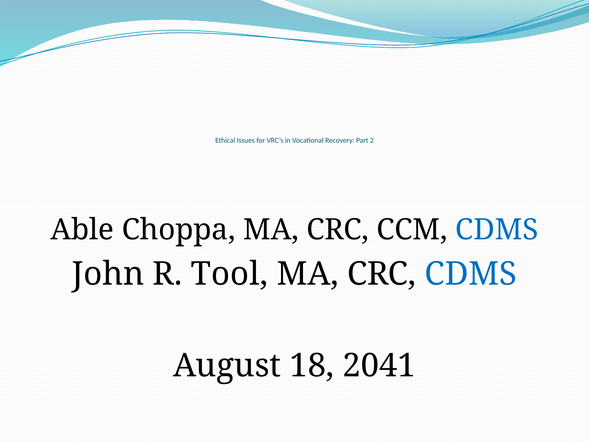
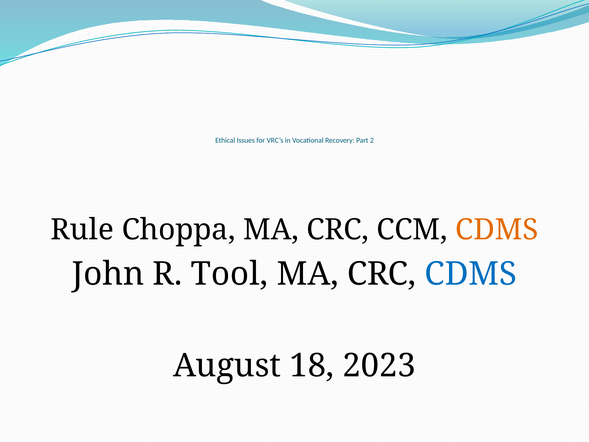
Able: Able -> Rule (82, 230)
CDMS colour: blue -> orange (497, 230)
2041: 2041 -> 2023 (379, 365)
